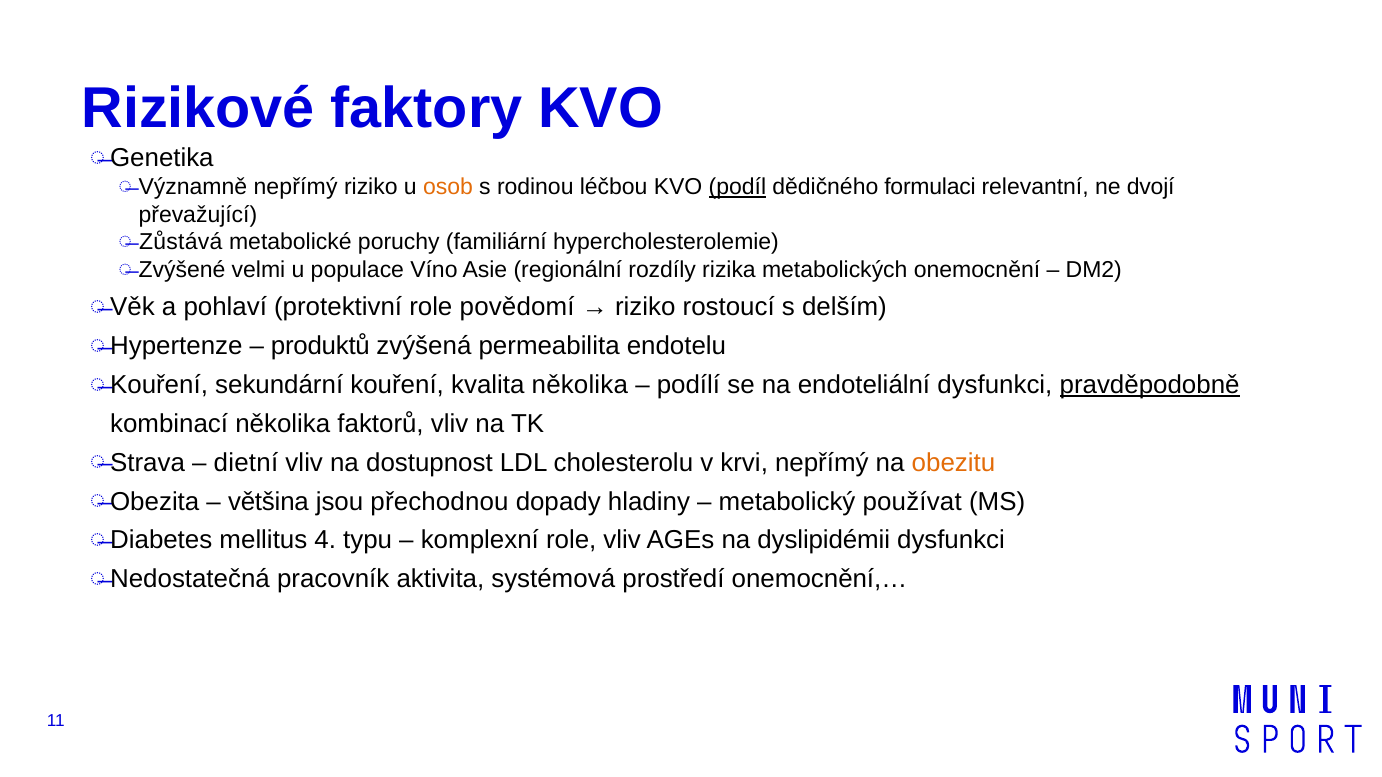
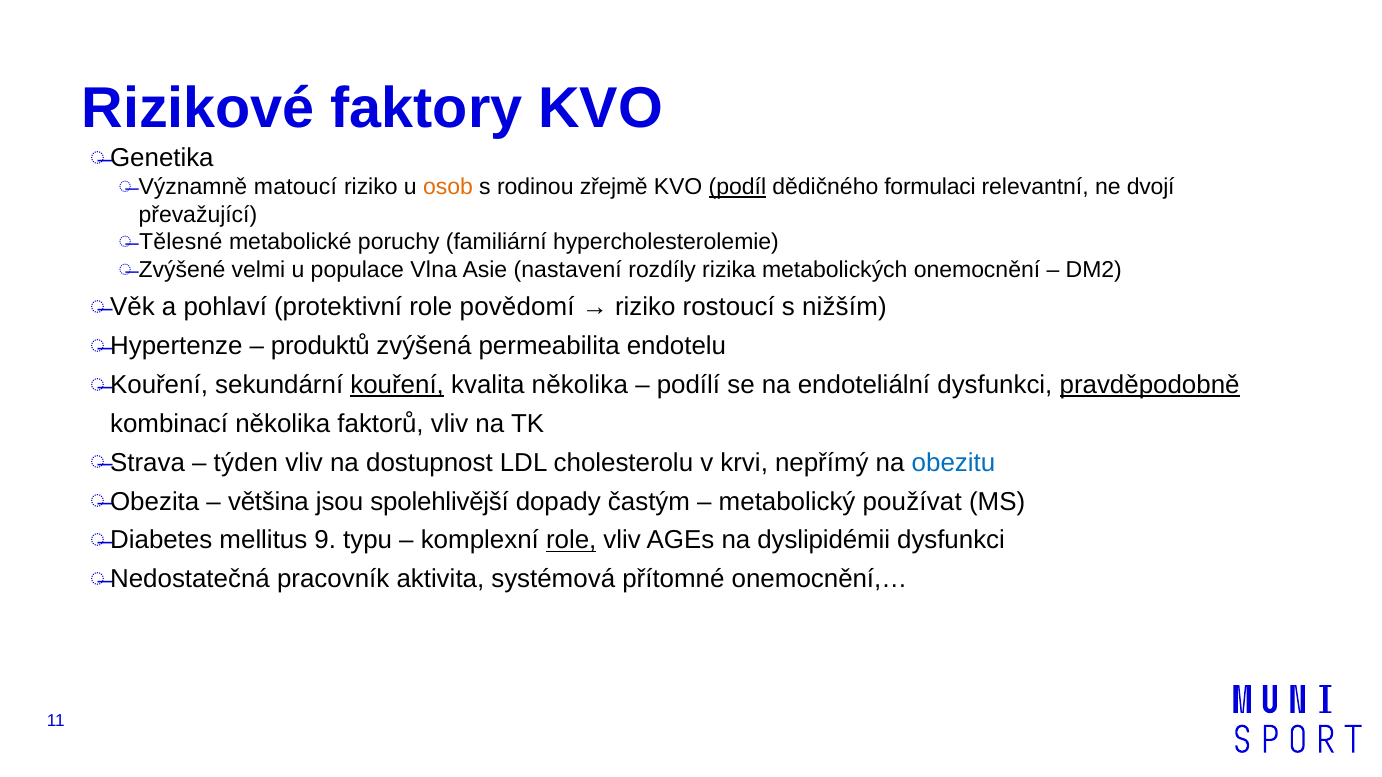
Významně nepřímý: nepřímý -> matoucí (296, 187)
léčbou: léčbou -> zřejmě (614, 187)
Zůstává: Zůstává -> Tělesné (181, 242)
Víno: Víno -> Vlna (434, 270)
regionální: regionální -> nastavení (568, 270)
delším: delším -> nižším (844, 307)
kouření underline: none -> present (397, 385)
dietní: dietní -> týden (246, 463)
obezitu colour: orange -> blue (953, 463)
přechodnou: přechodnou -> spolehlivější (440, 502)
hladiny: hladiny -> častým (649, 502)
4: 4 -> 9 (325, 541)
role underline: none -> present (571, 541)
prostředí: prostředí -> přítomné (673, 580)
